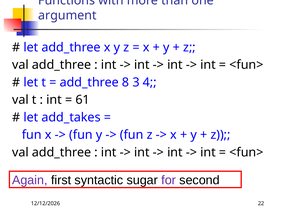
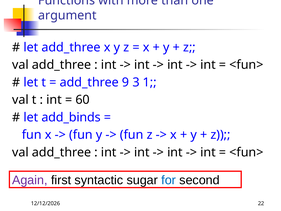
8: 8 -> 9 (126, 82)
4: 4 -> 1 (150, 82)
61: 61 -> 60 (83, 100)
add_takes: add_takes -> add_binds (71, 117)
for colour: purple -> blue (169, 180)
